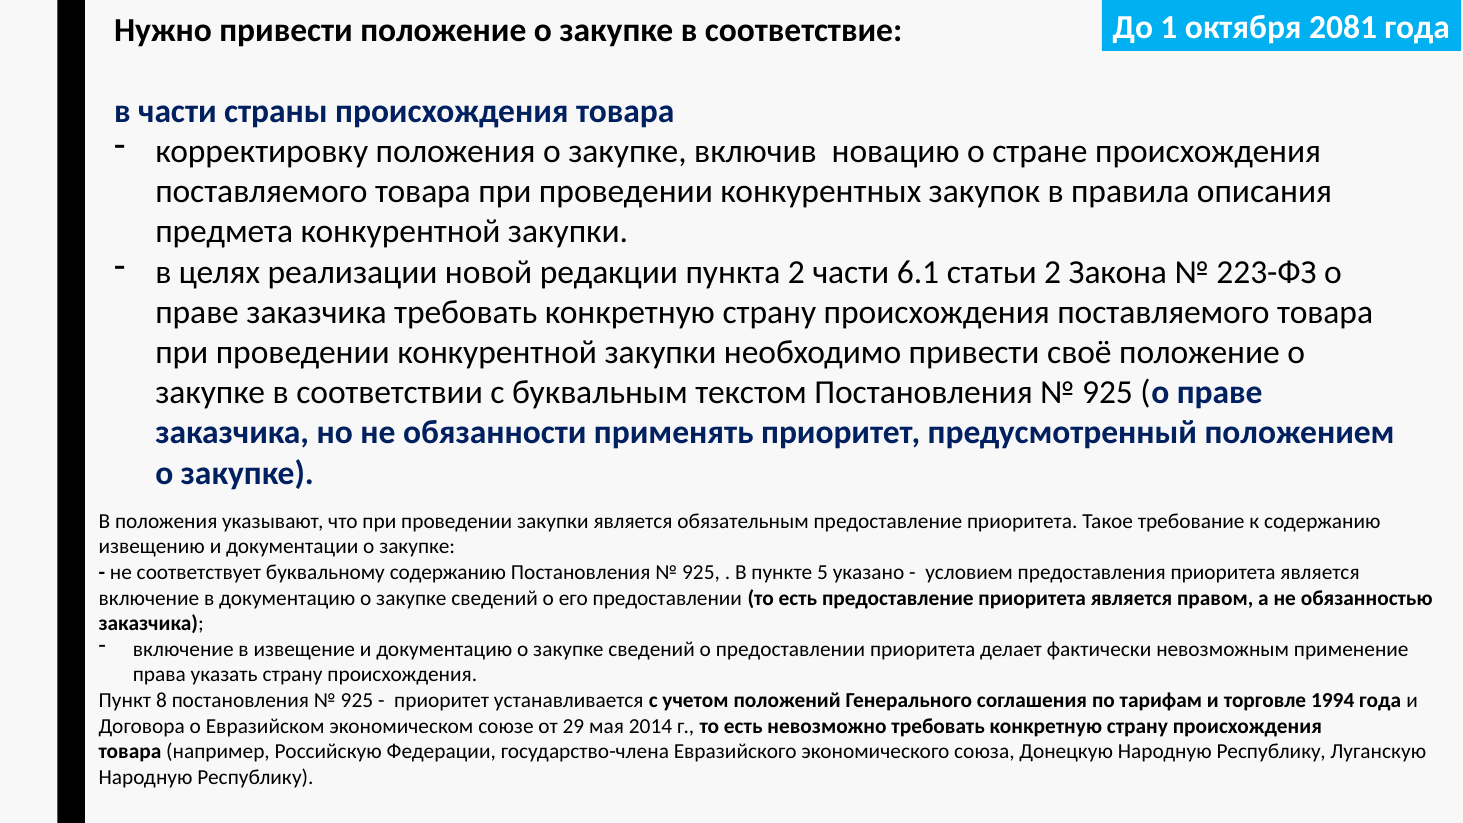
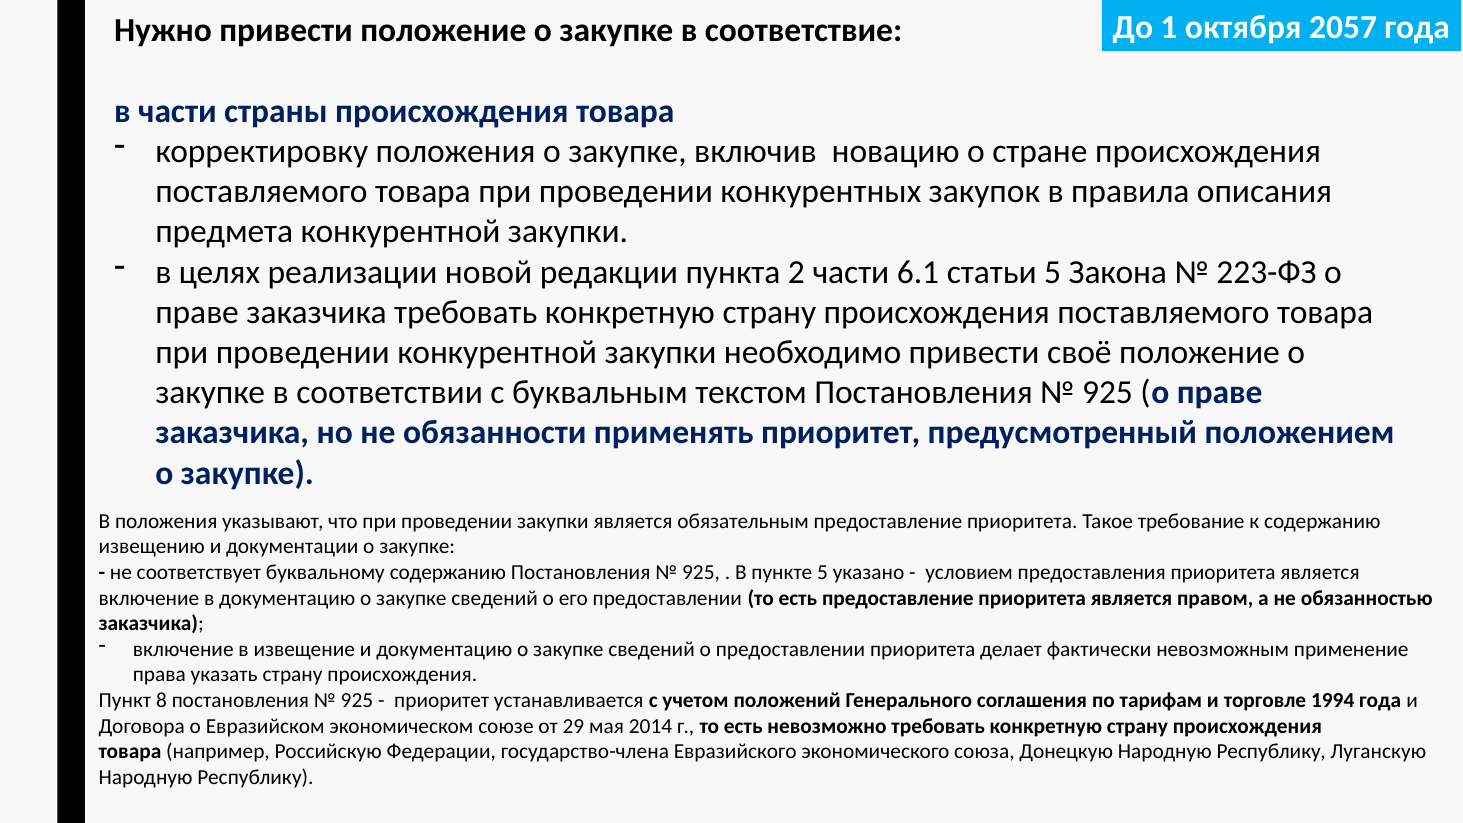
2081: 2081 -> 2057 (1343, 28)
статьи 2: 2 -> 5 (1053, 272)
